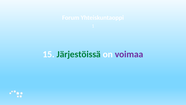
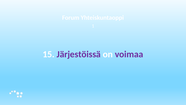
Järjestöissä colour: green -> purple (79, 54)
